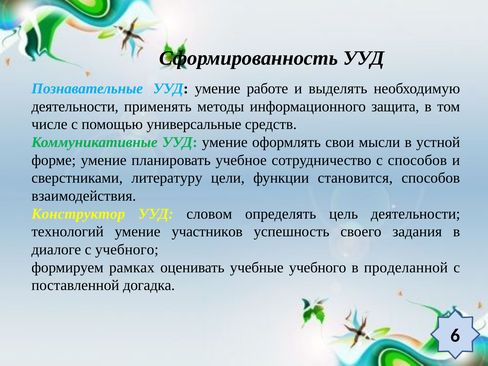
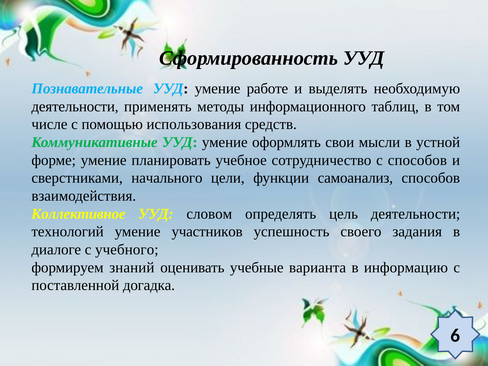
защита: защита -> таблиц (395, 107)
универсальные: универсальные -> использования (194, 124)
литературу: литературу -> начального (167, 178)
становится: становится -> самоанализ (355, 178)
Конструктор: Конструктор -> Коллективное (78, 214)
рамках: рамках -> знаний (132, 267)
учебные учебного: учебного -> варианта (318, 267)
проделанной: проделанной -> информацию (406, 267)
